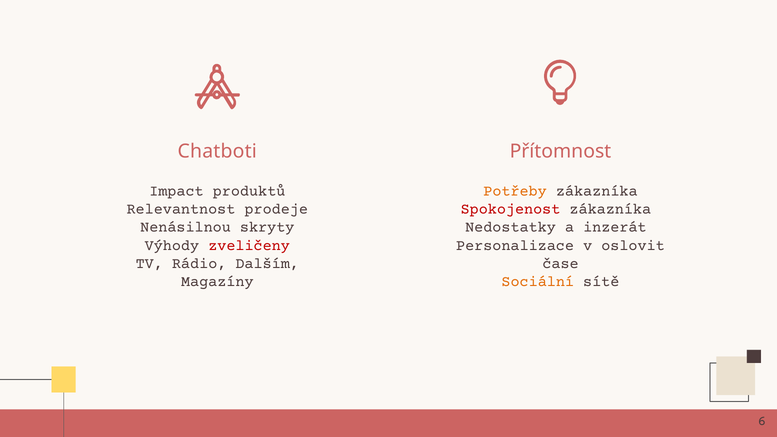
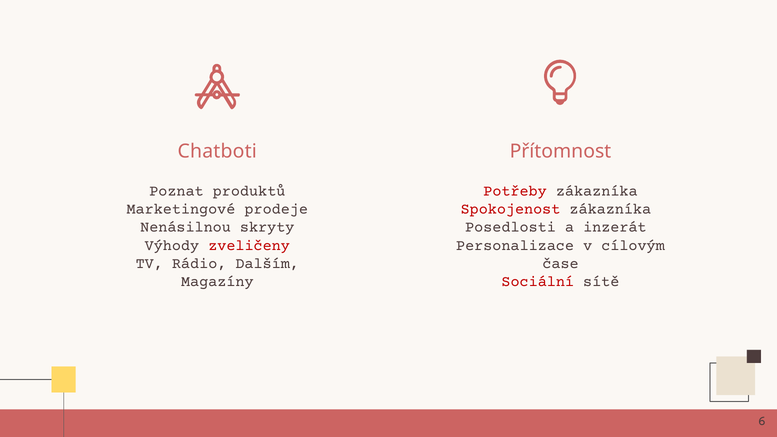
Impact: Impact -> Poznat (176, 191)
Potřeby colour: orange -> red (515, 191)
Relevantnost: Relevantnost -> Marketingové (181, 209)
Nedostatky: Nedostatky -> Posedlosti (510, 227)
oslovit: oslovit -> cílovým (633, 245)
Sociální colour: orange -> red (538, 281)
